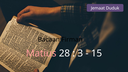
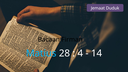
Matius colour: pink -> light blue (41, 53)
3: 3 -> 4 (80, 53)
15: 15 -> 14 (97, 53)
